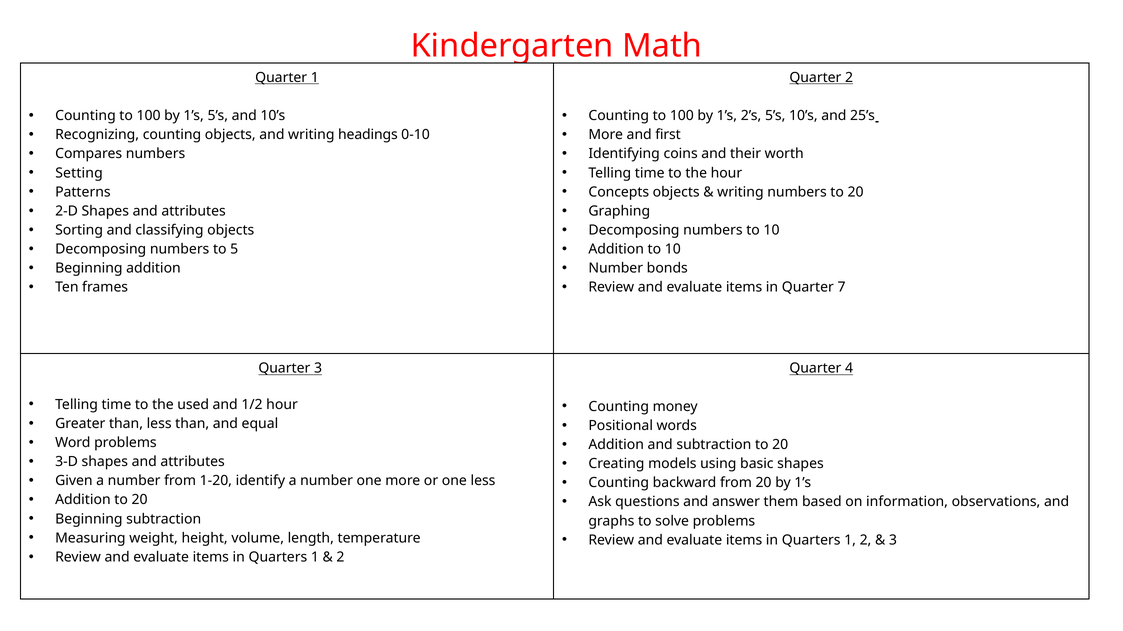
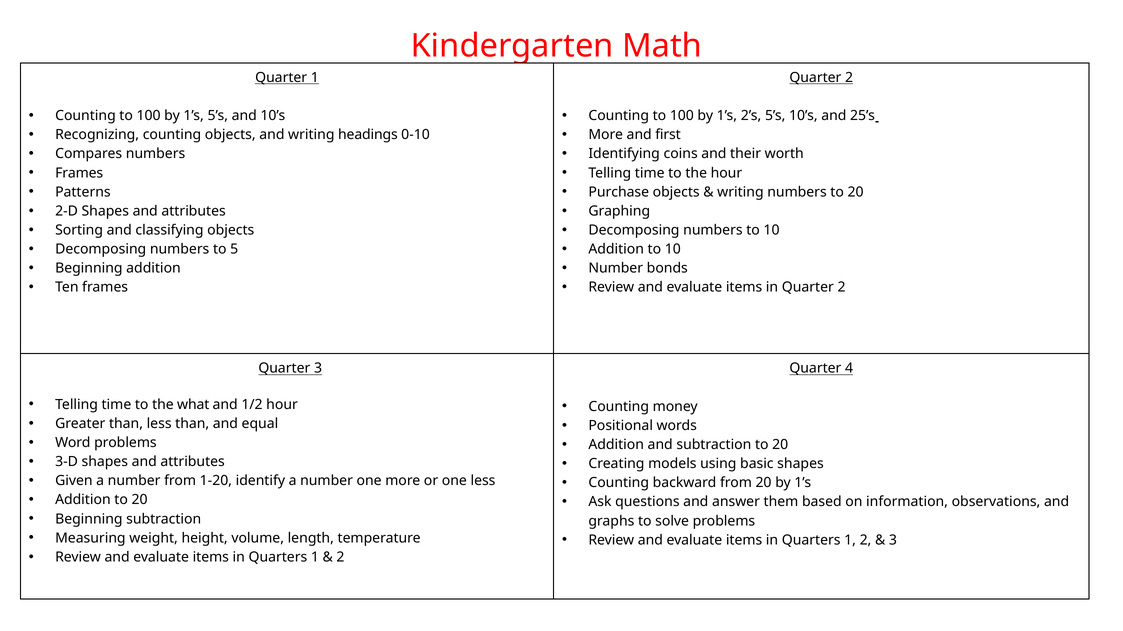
Setting: Setting -> Frames (79, 173)
Concepts: Concepts -> Purchase (619, 192)
in Quarter 7: 7 -> 2 (842, 288)
used: used -> what (193, 405)
